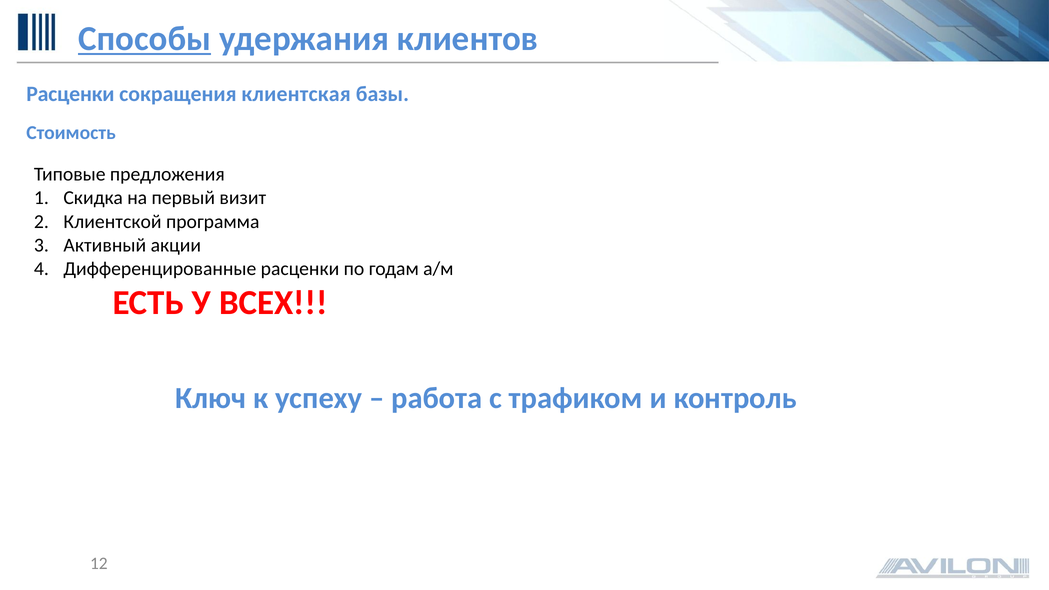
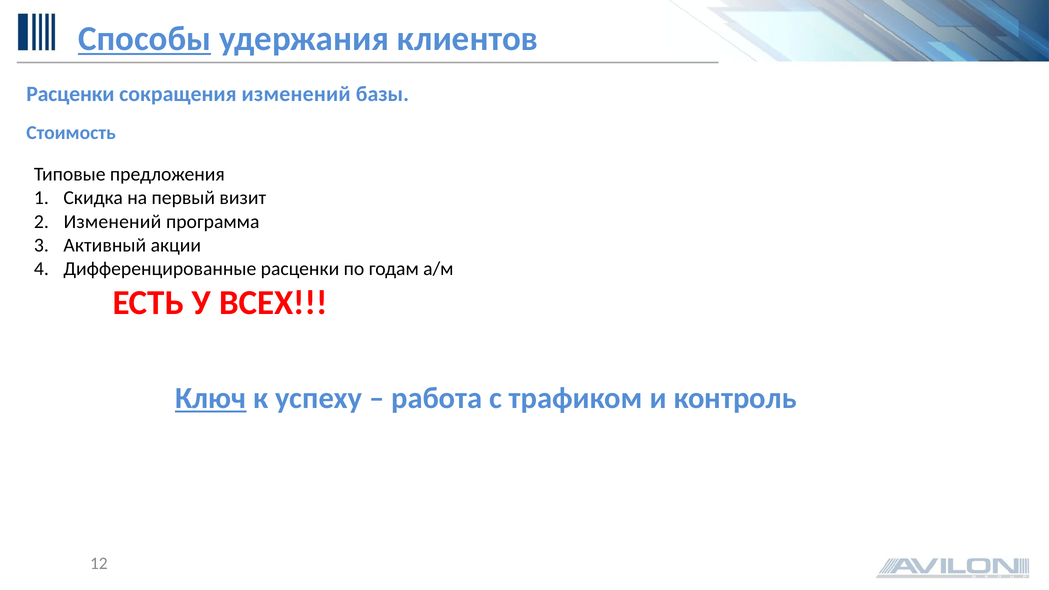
сокращения клиентская: клиентская -> изменений (296, 94)
Клиентской: Клиентской -> Изменений (112, 222)
Ключ underline: none -> present (211, 398)
